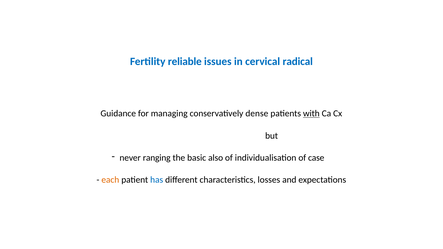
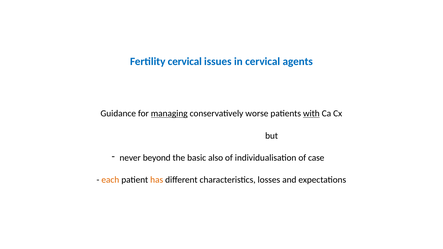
Fertility reliable: reliable -> cervical (185, 62)
radical: radical -> agents (298, 62)
managing underline: none -> present (169, 114)
dense: dense -> worse (257, 114)
ranging: ranging -> beyond (157, 158)
has colour: blue -> orange (157, 180)
